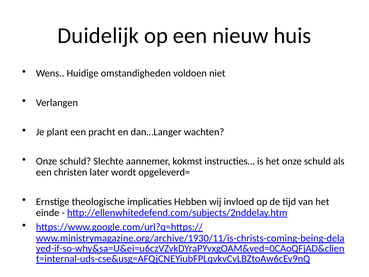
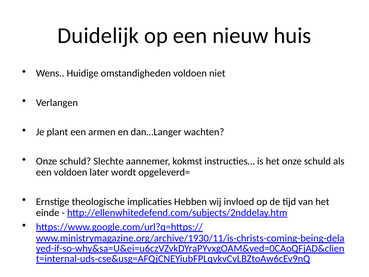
pracht: pracht -> armen (102, 132)
een christen: christen -> voldoen (71, 172)
